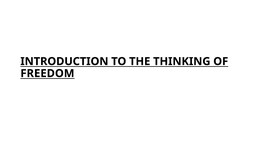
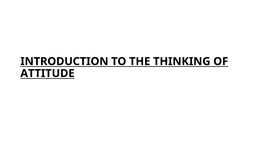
FREEDOM: FREEDOM -> ATTITUDE (47, 73)
